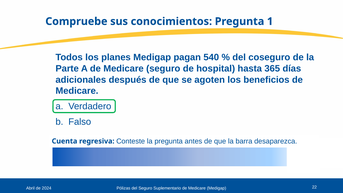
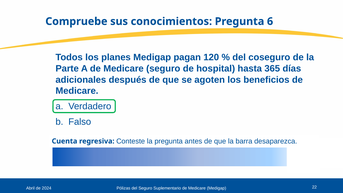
1: 1 -> 6 (270, 21)
540: 540 -> 120 (211, 57)
